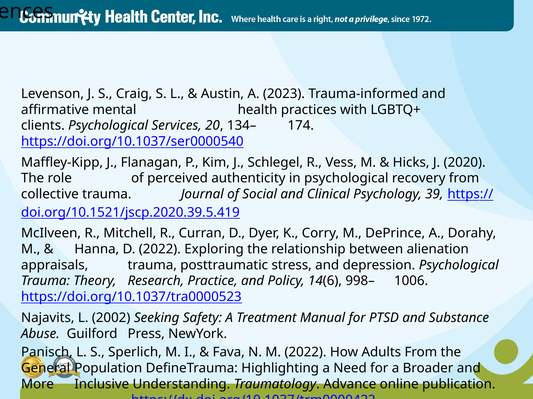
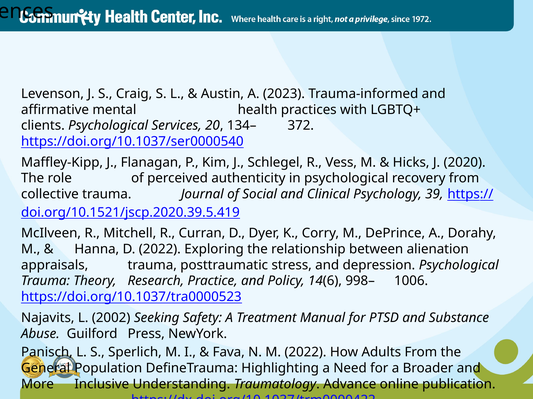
174: 174 -> 372 (301, 126)
